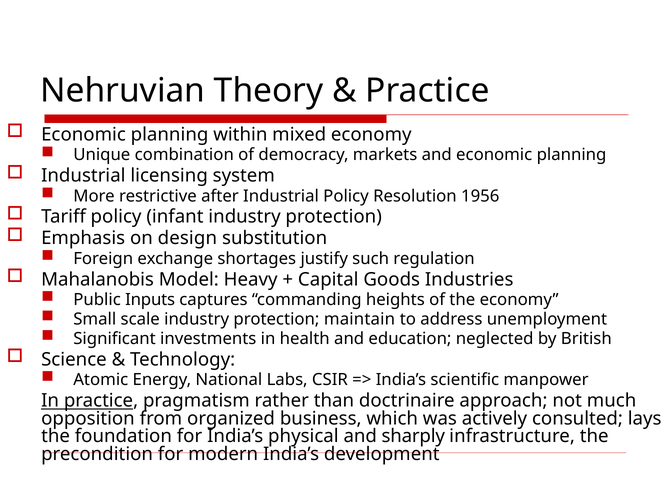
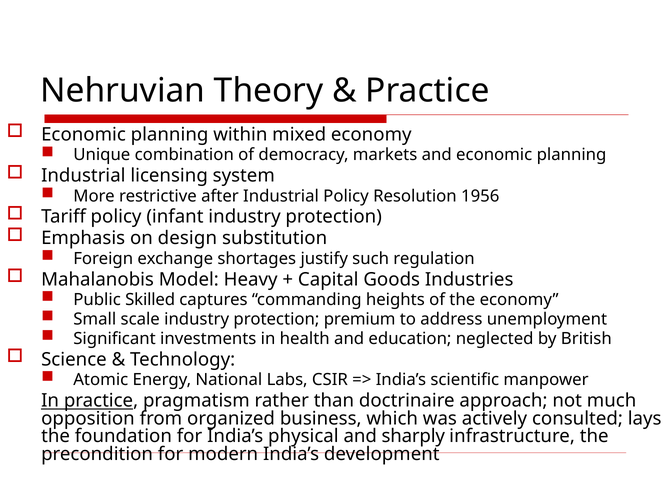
Inputs: Inputs -> Skilled (150, 300)
maintain: maintain -> premium (360, 319)
